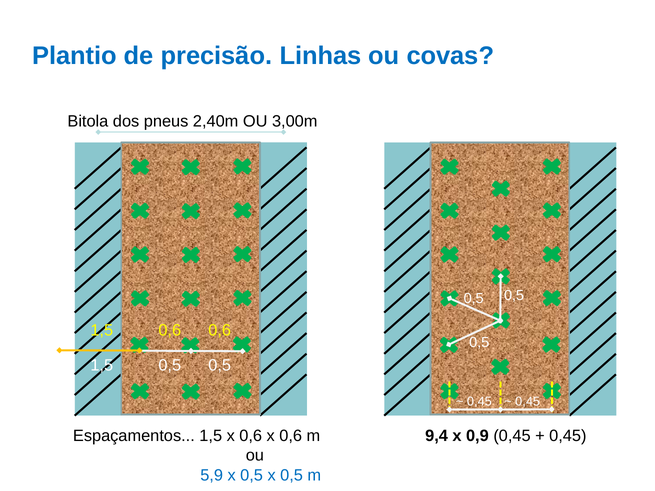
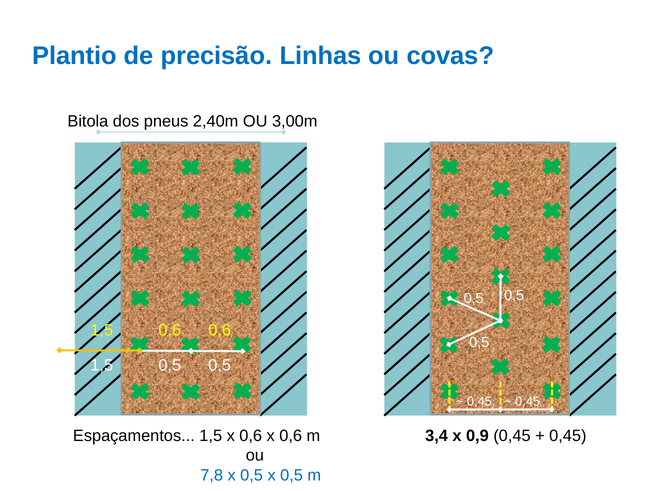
9,4: 9,4 -> 3,4 (437, 436)
5,9: 5,9 -> 7,8 (212, 475)
